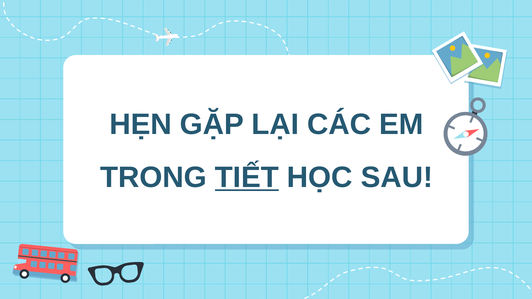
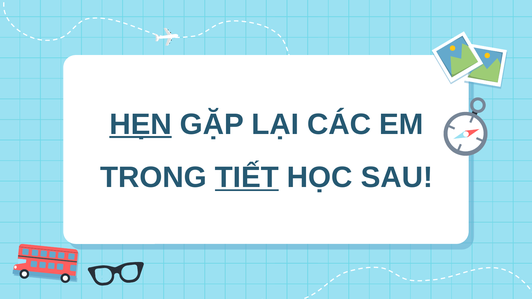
HẸN underline: none -> present (141, 124)
